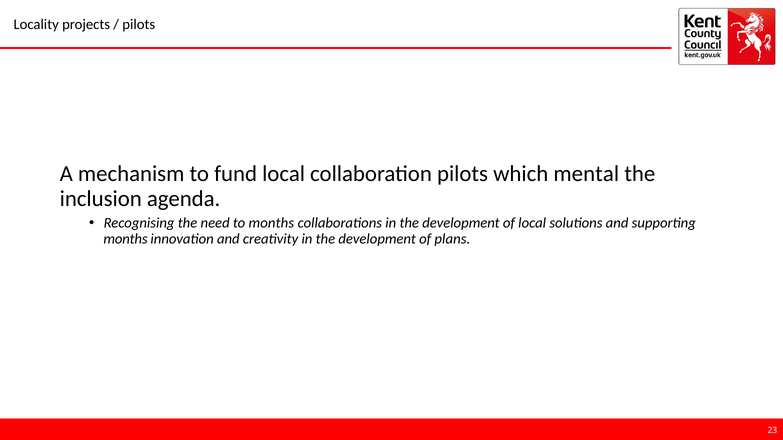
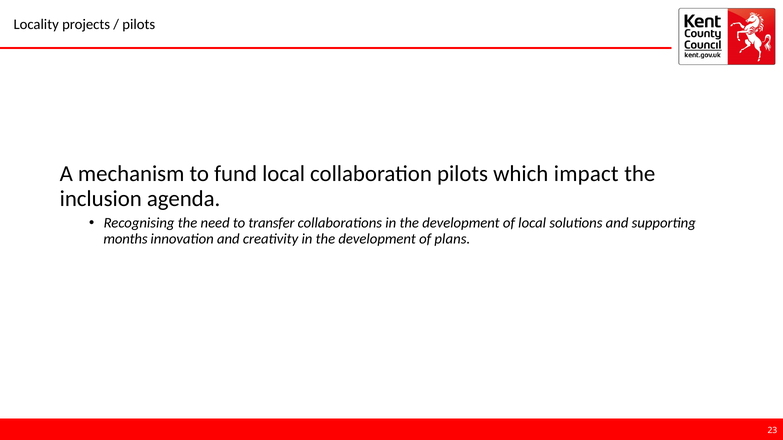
mental: mental -> impact (586, 174)
to months: months -> transfer (271, 223)
